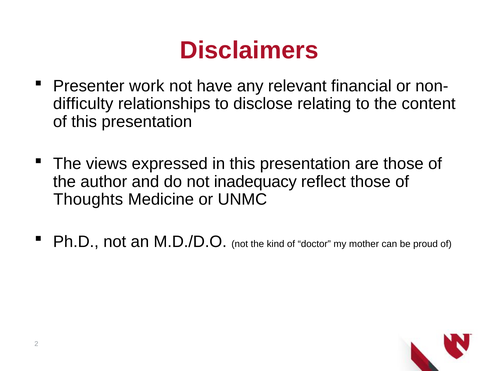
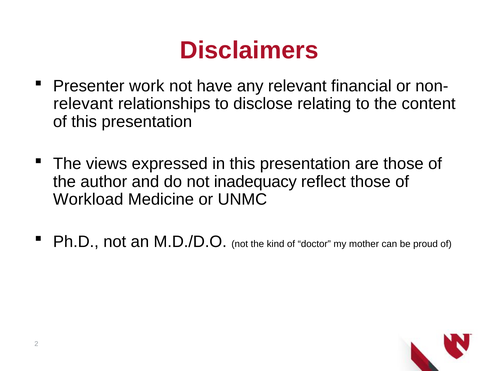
difficulty: difficulty -> relevant (83, 104)
Thoughts: Thoughts -> Workload (88, 199)
